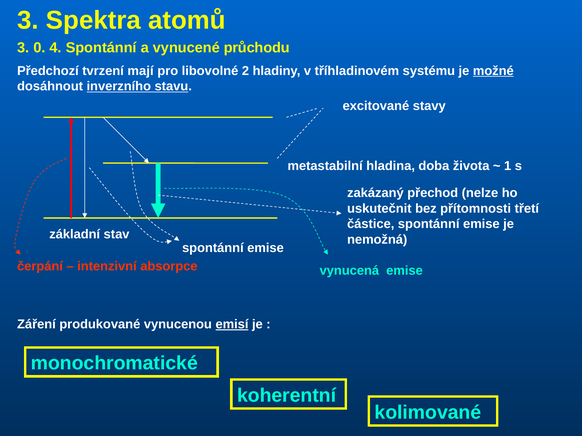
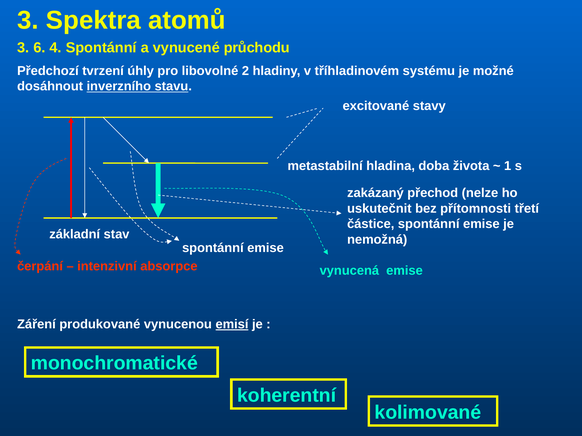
0: 0 -> 6 (39, 48)
mají: mají -> úhly (141, 71)
možné underline: present -> none (493, 71)
